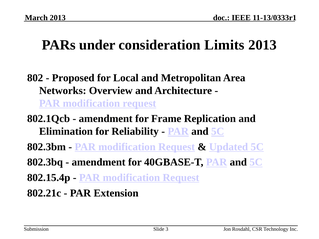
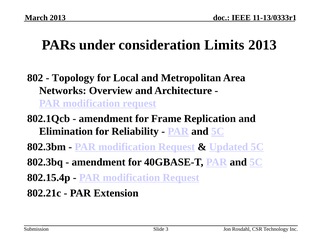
Proposed: Proposed -> Topology (73, 78)
